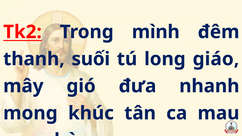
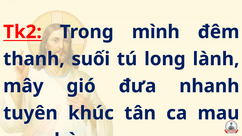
giáo: giáo -> lành (216, 59)
mong: mong -> tuyên (30, 113)
